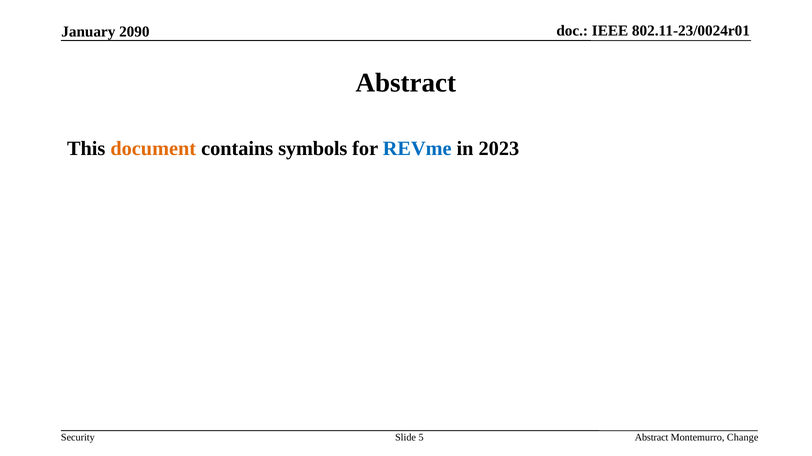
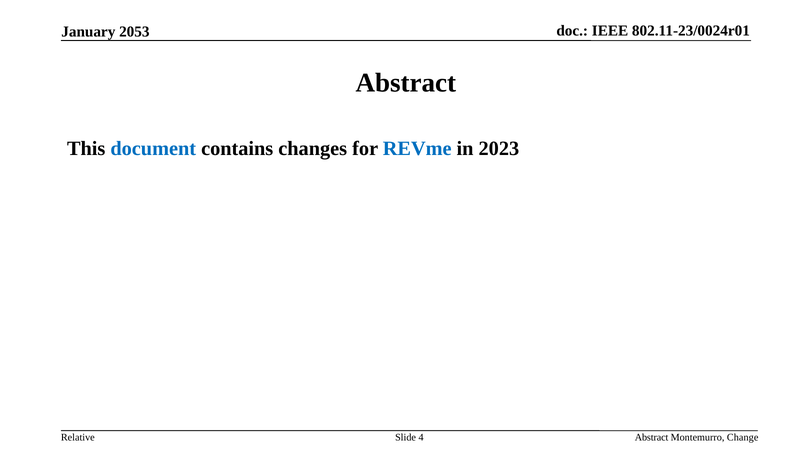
2090: 2090 -> 2053 (134, 32)
document colour: orange -> blue (153, 149)
symbols: symbols -> changes (313, 149)
Security: Security -> Relative (78, 438)
5: 5 -> 4 (421, 438)
